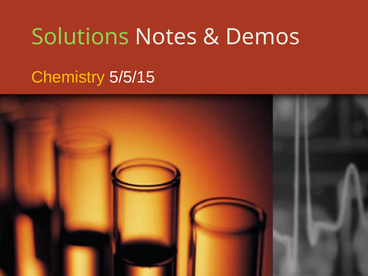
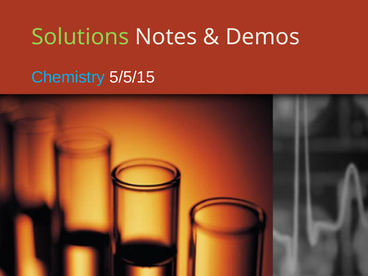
Chemistry colour: yellow -> light blue (68, 77)
